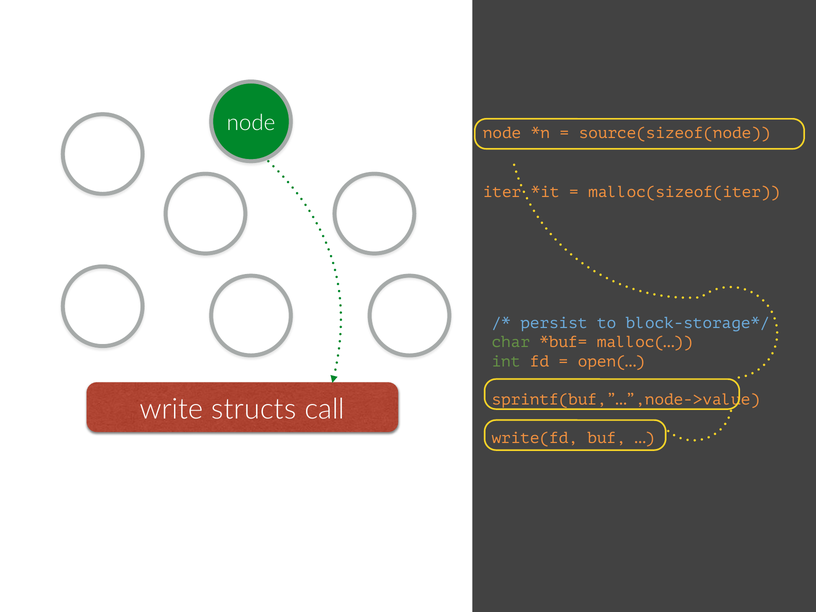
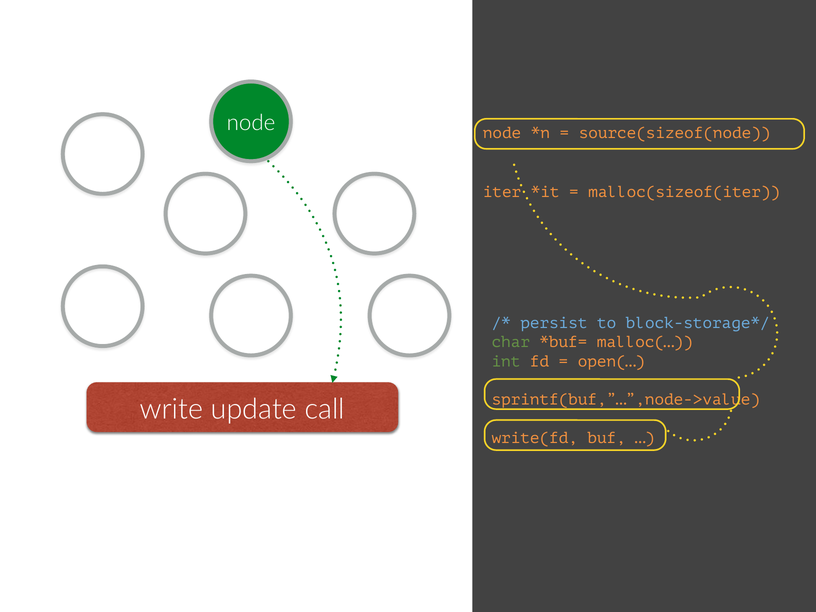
structs: structs -> update (254, 409)
